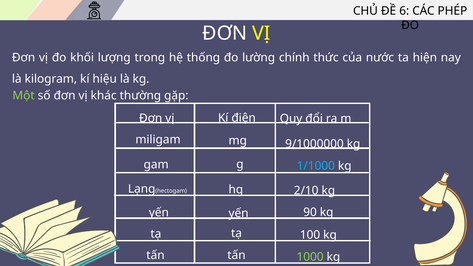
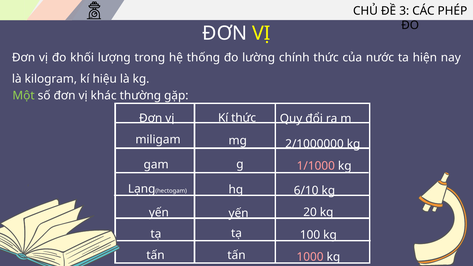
6: 6 -> 3 (404, 11)
Kí điện: điện -> thức (244, 118)
9/1000000: 9/1000000 -> 2/1000000 (314, 144)
1/1000 colour: light blue -> pink (316, 166)
2/10: 2/10 -> 6/10 (306, 191)
90: 90 -> 20 (310, 212)
1000 colour: light green -> pink (310, 257)
